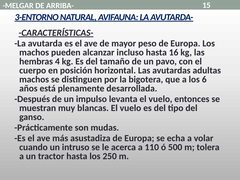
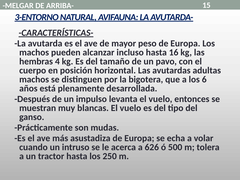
110: 110 -> 626 (152, 147)
